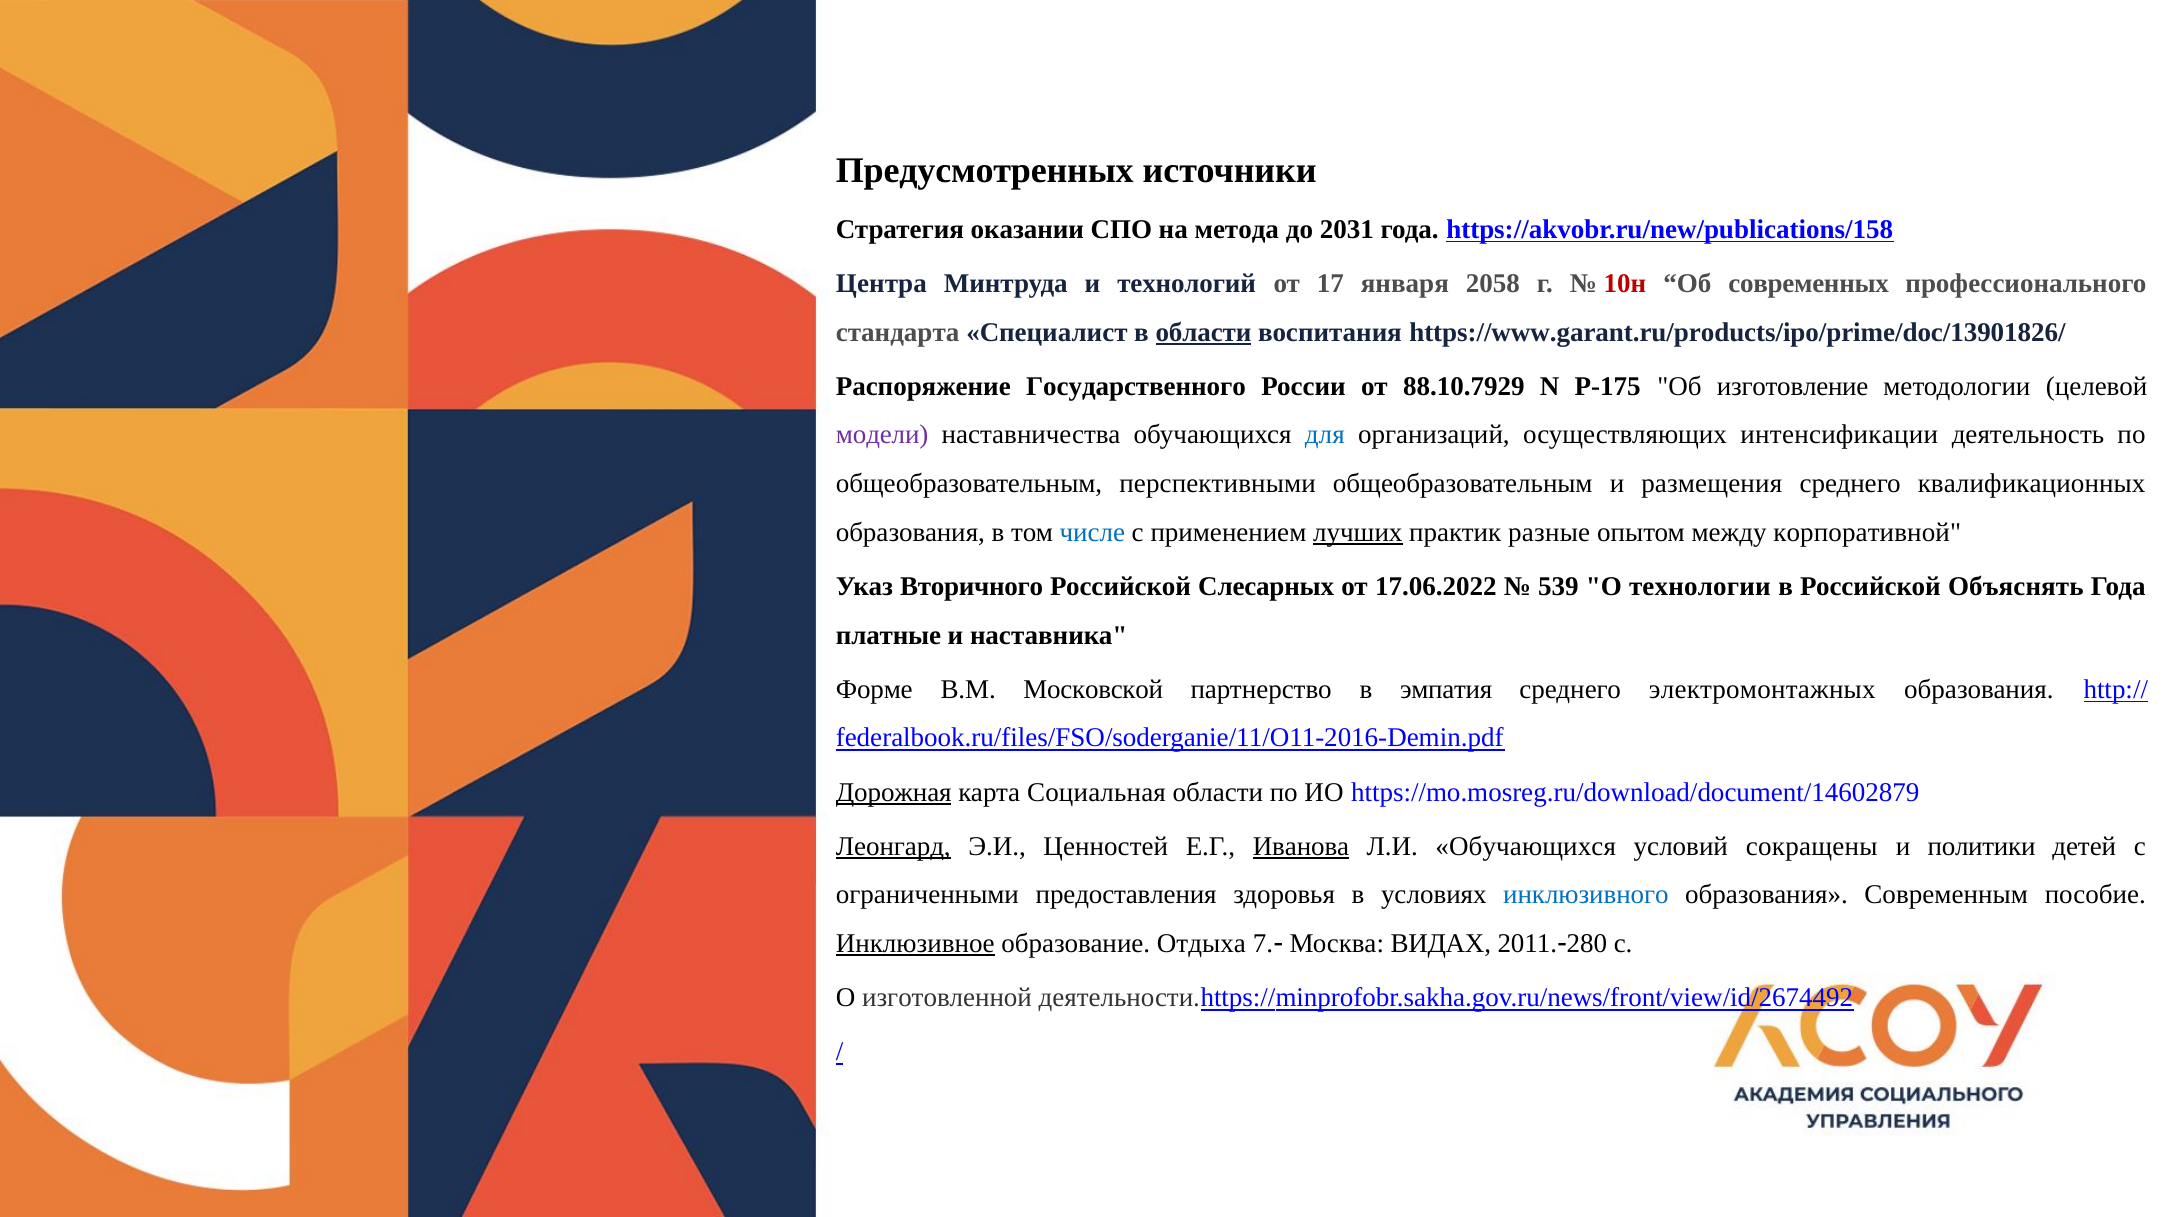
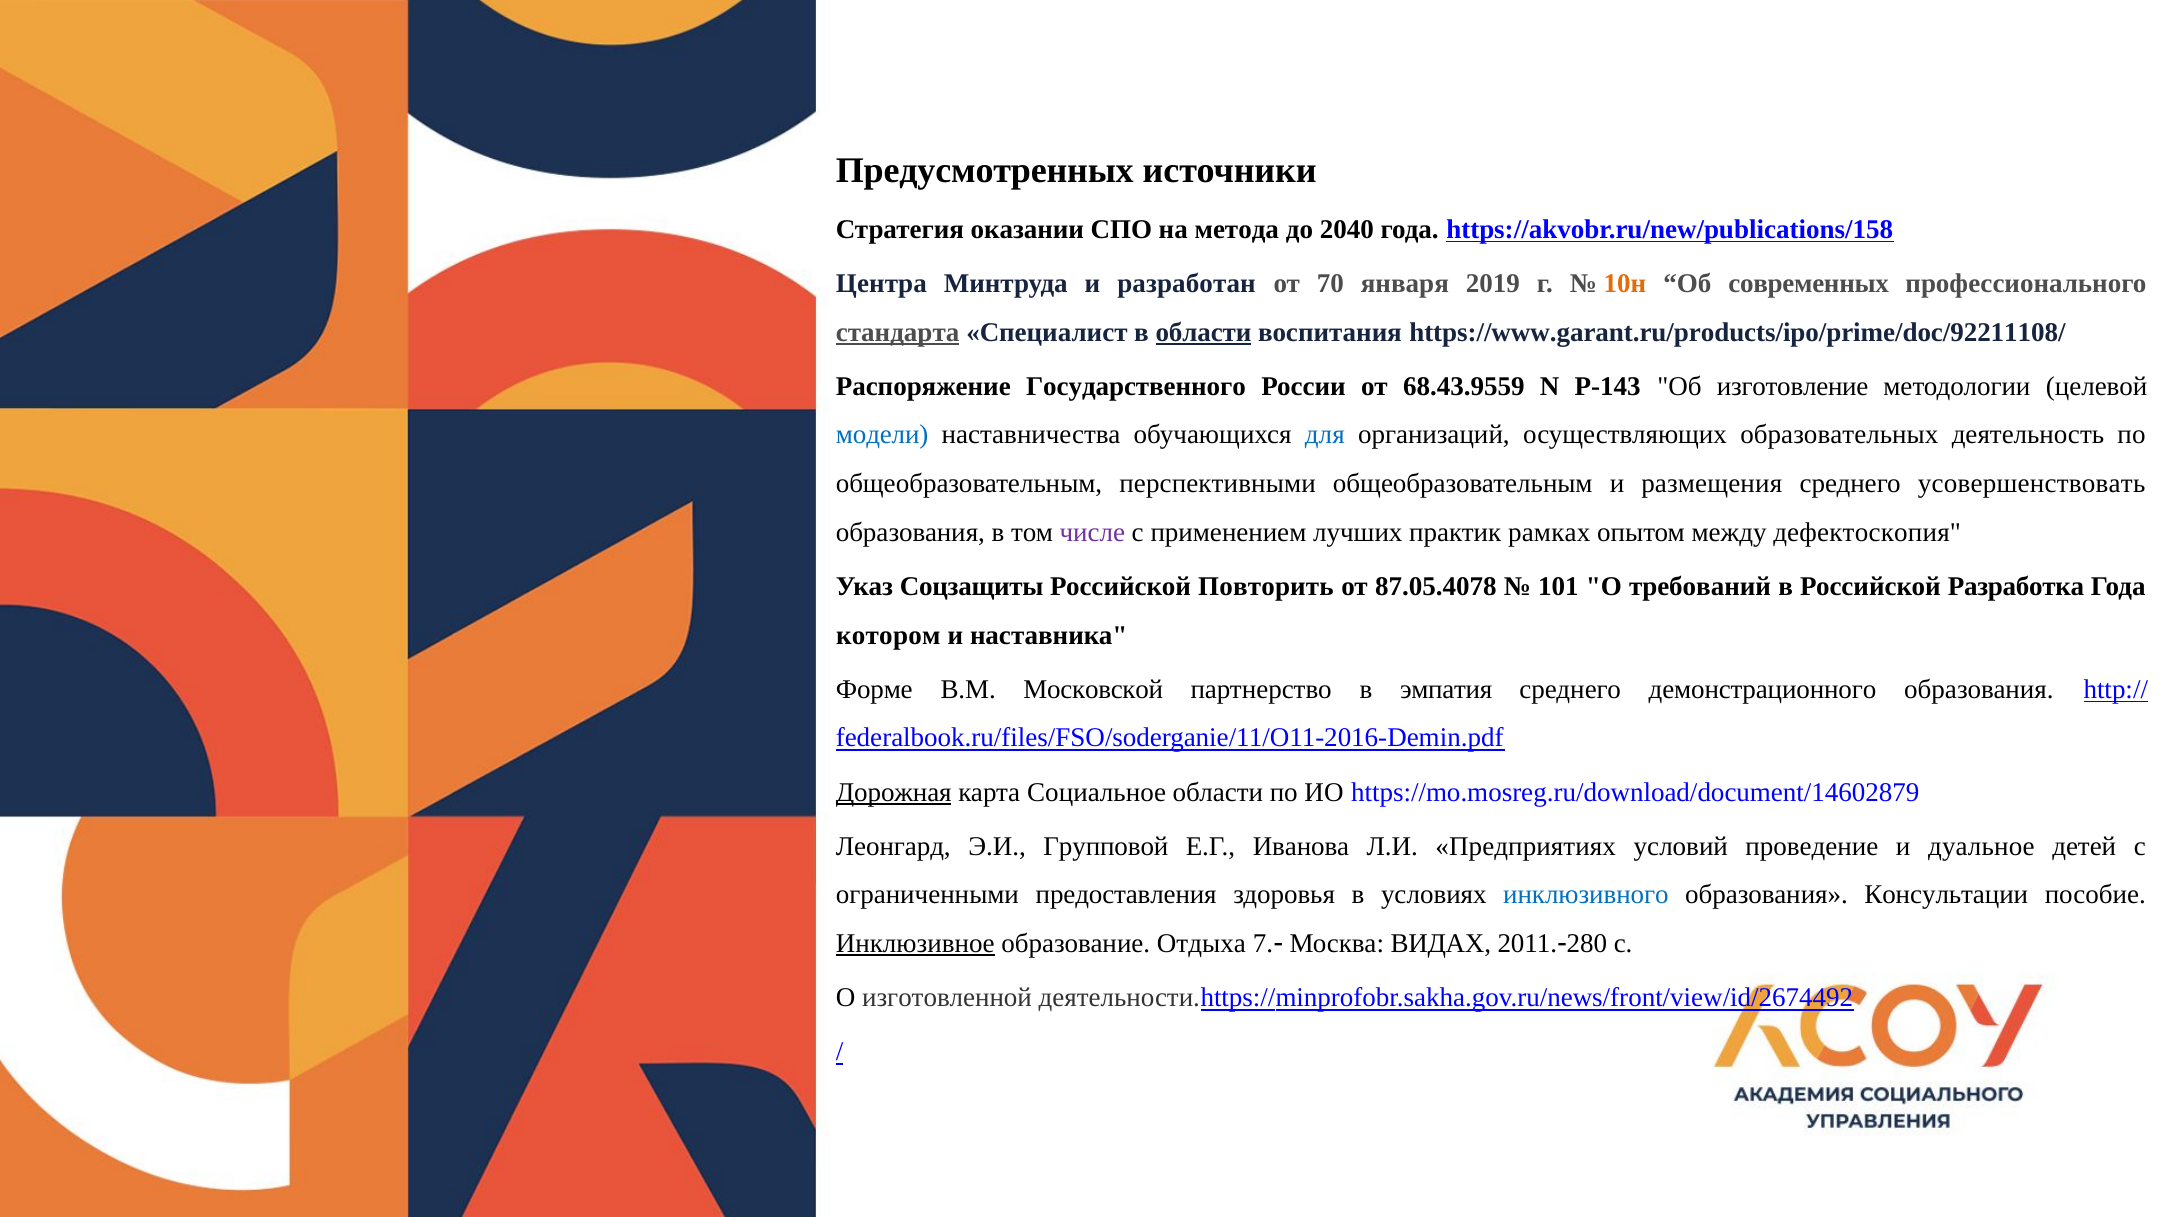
2031: 2031 -> 2040 (1347, 230)
технологий: технологий -> разработан (1187, 284)
17: 17 -> 70 (1330, 284)
2058: 2058 -> 2019 (1493, 284)
10н colour: red -> orange (1625, 284)
стандарта underline: none -> present (898, 332)
https://www.garant.ru/products/ipo/prime/doc/13901826/: https://www.garant.ru/products/ipo/prime/doc/13901826/ -> https://www.garant.ru/products/ipo/prime/doc/92211108/ (1737, 332)
88.10.7929: 88.10.7929 -> 68.43.9559 (1464, 386)
Р-175: Р-175 -> Р-143 (1608, 386)
модели colour: purple -> blue (882, 435)
интенсификации: интенсификации -> образовательных (1839, 435)
квалификационных: квалификационных -> усовершенствовать (2032, 484)
числе colour: blue -> purple (1092, 533)
лучших underline: present -> none (1358, 533)
разные: разные -> рамках (1549, 533)
корпоративной: корпоративной -> дефектоскопия (1867, 533)
Вторичного: Вторичного -> Соцзащиты (972, 587)
Слесарных: Слесарных -> Повторить (1266, 587)
17.06.2022: 17.06.2022 -> 87.05.4078 (1436, 587)
539: 539 -> 101 (1558, 587)
технологии: технологии -> требований (1700, 587)
Объяснять: Объяснять -> Разработка (2016, 587)
платные: платные -> котором (888, 635)
электромонтажных: электромонтажных -> демонстрационного (1763, 689)
Социальная: Социальная -> Социальное (1097, 792)
Леонгард underline: present -> none (893, 846)
Ценностей: Ценностей -> Групповой (1106, 846)
Иванова underline: present -> none (1301, 846)
Л.И Обучающихся: Обучающихся -> Предприятиях (1526, 846)
сокращены: сокращены -> проведение (1812, 846)
политики: политики -> дуальное (1981, 846)
Современным: Современным -> Консультации (1946, 895)
